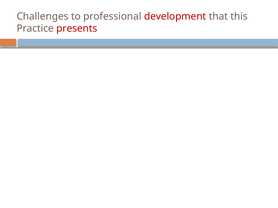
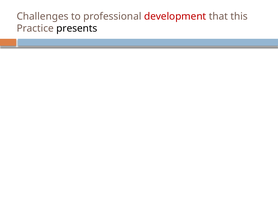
presents colour: red -> black (77, 28)
